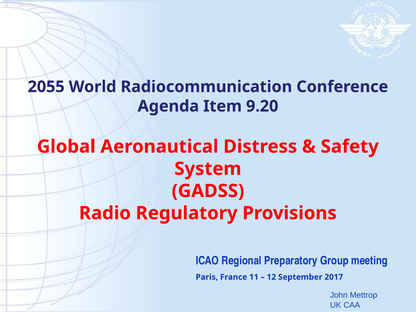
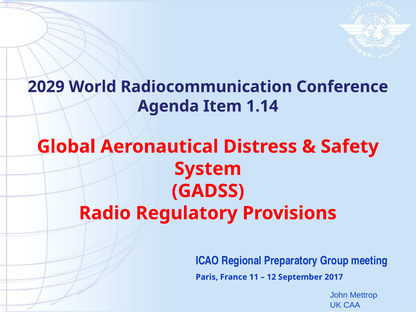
2055: 2055 -> 2029 (46, 87)
9.20: 9.20 -> 1.14 (262, 106)
